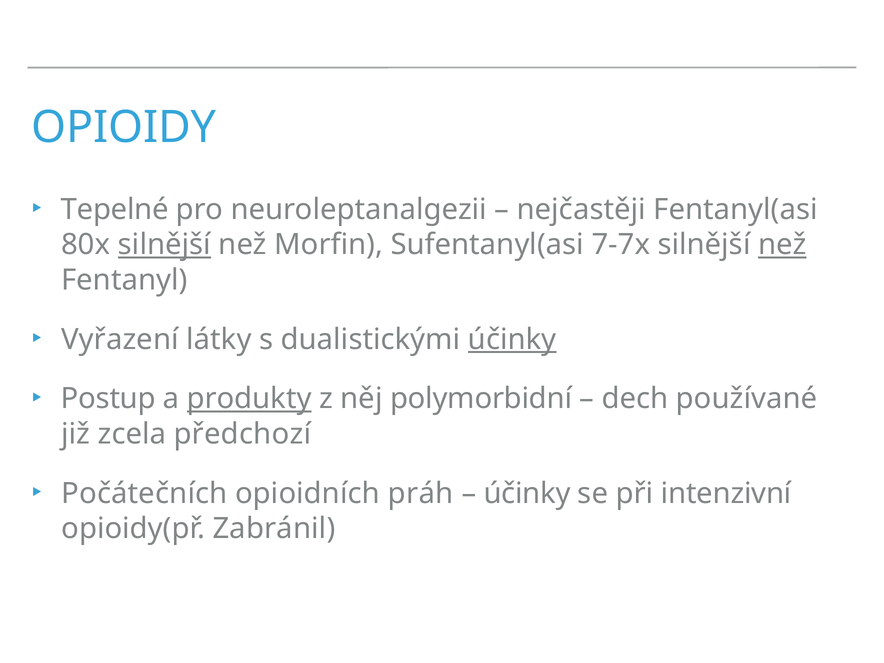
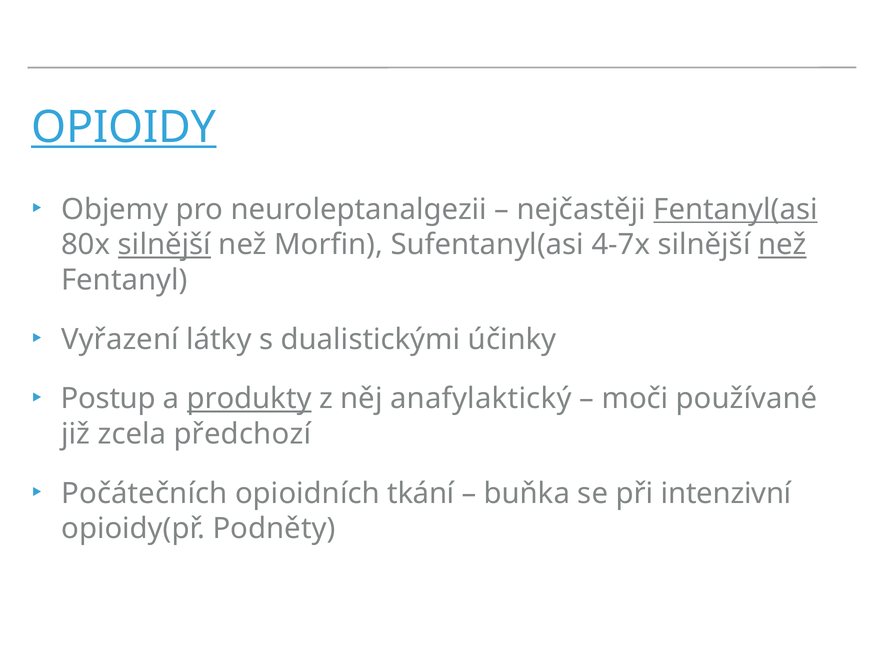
OPIOIDY underline: none -> present (124, 128)
Tepelné: Tepelné -> Objemy (115, 210)
Fentanyl(asi underline: none -> present (736, 210)
7-7x: 7-7x -> 4-7x (621, 245)
účinky underline: present -> none (512, 339)
polymorbidní: polymorbidní -> anafylaktický (481, 399)
dech: dech -> moči (635, 399)
práh: práh -> tkání (421, 493)
účinky: účinky -> buňka (527, 493)
Zabránil: Zabránil -> Podněty (274, 529)
